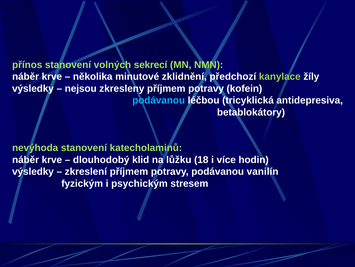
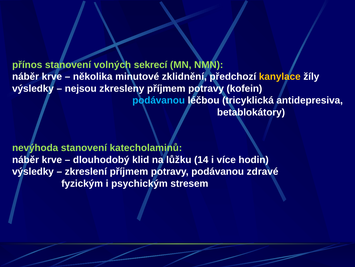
kanylace colour: light green -> yellow (280, 77)
18: 18 -> 14 (201, 159)
vanilín: vanilín -> zdravé (263, 171)
